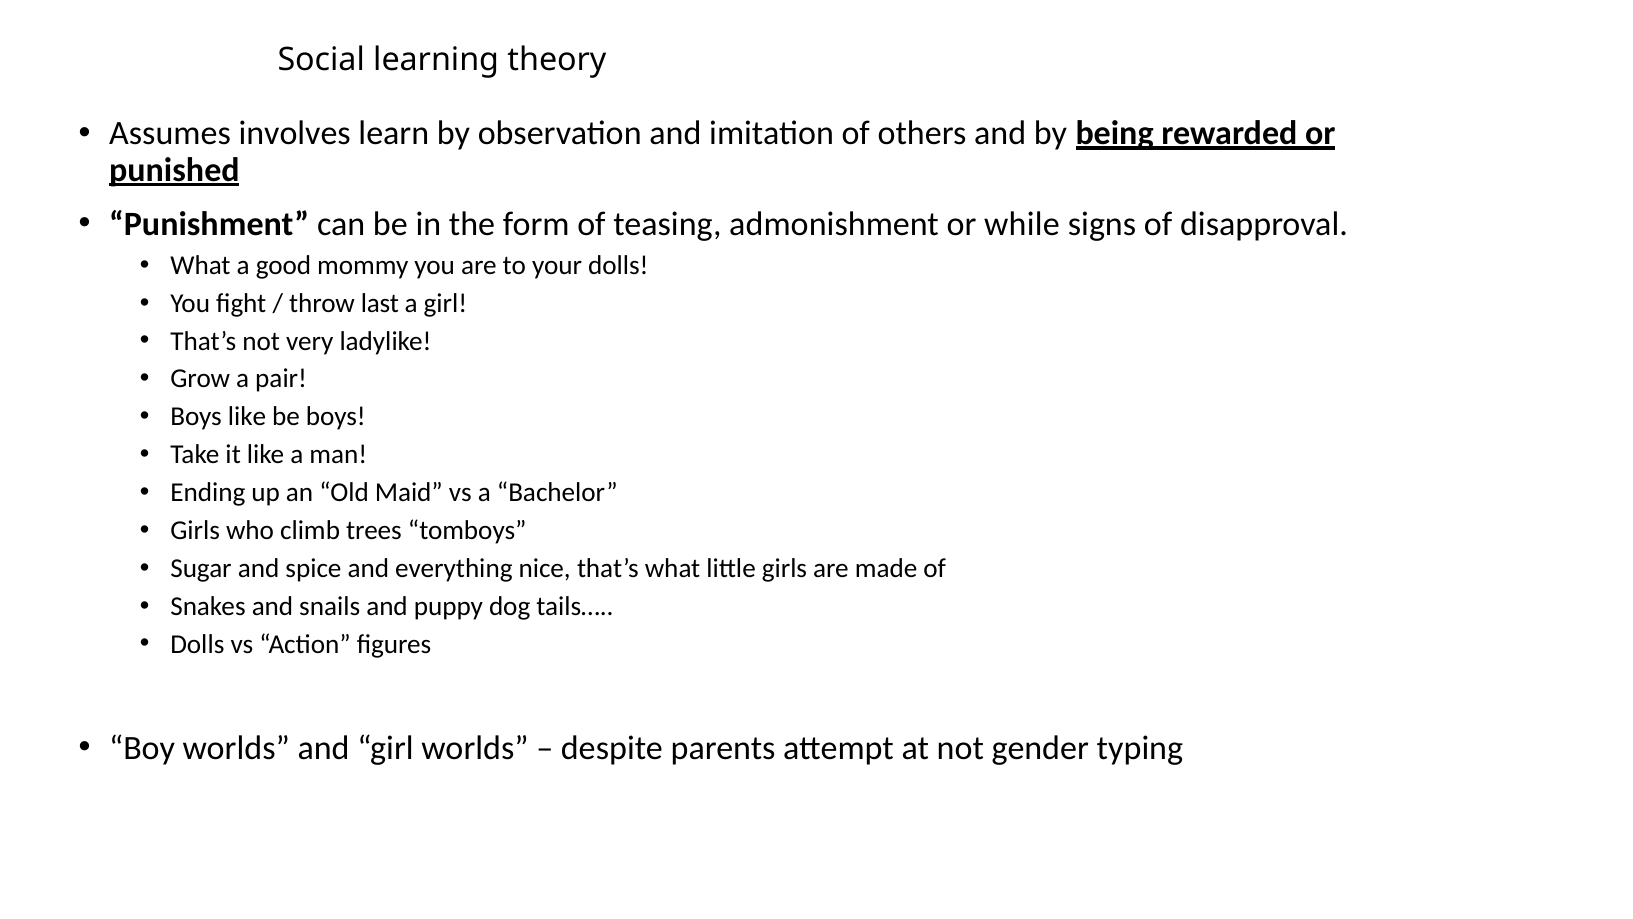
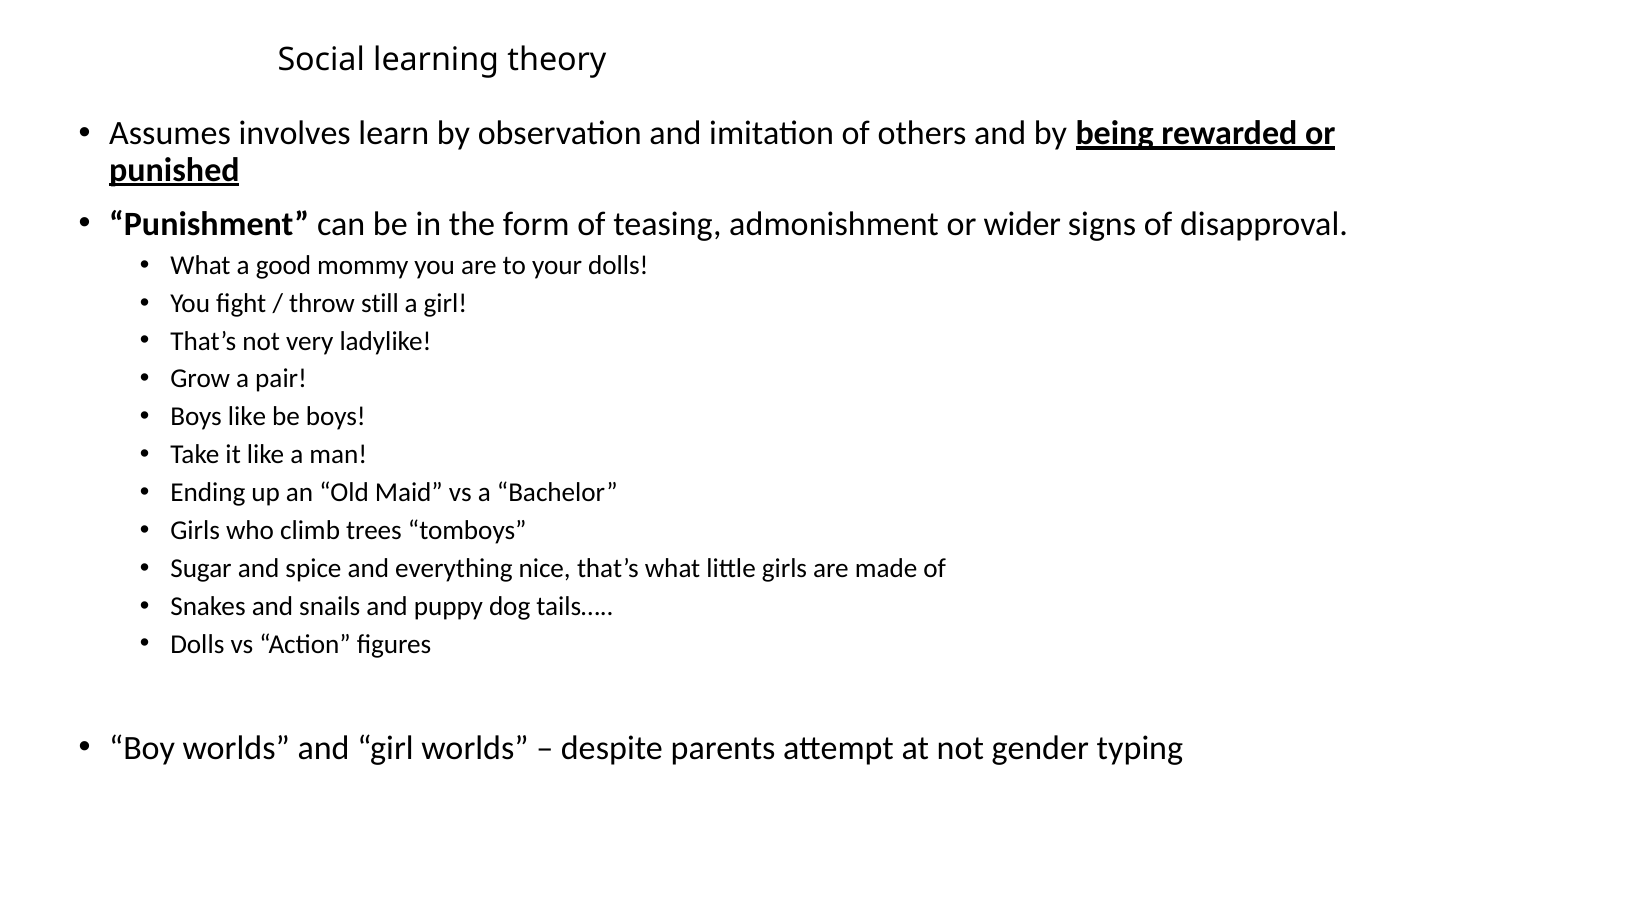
while: while -> wider (1022, 224)
last: last -> still (380, 303)
